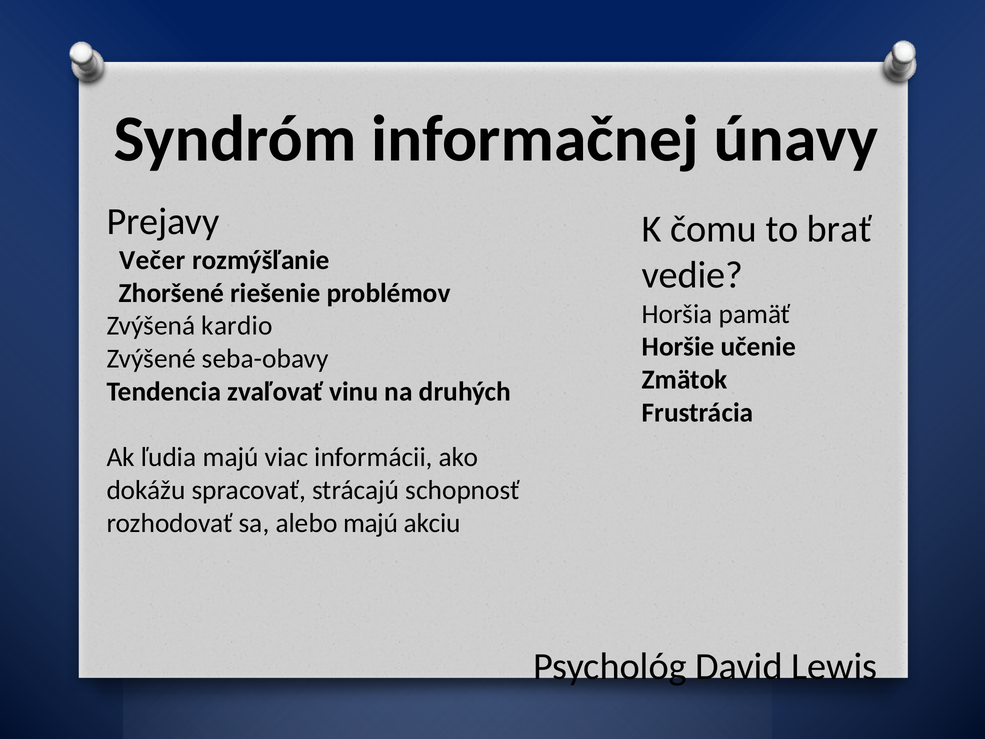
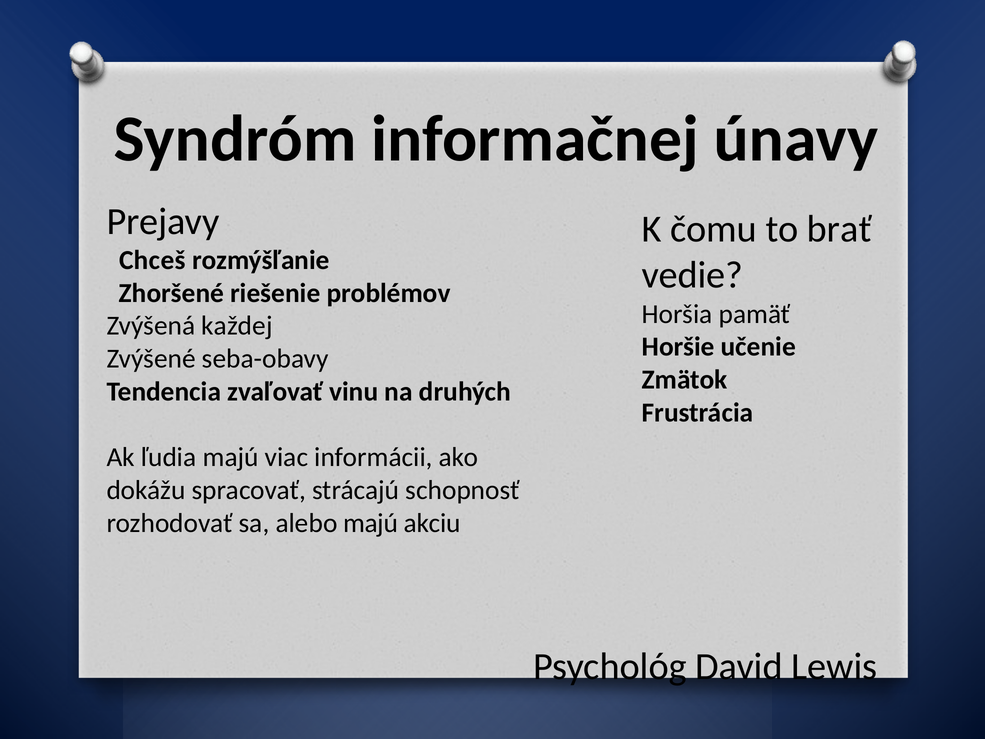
Večer: Večer -> Chceš (152, 260)
kardio: kardio -> každej (237, 326)
